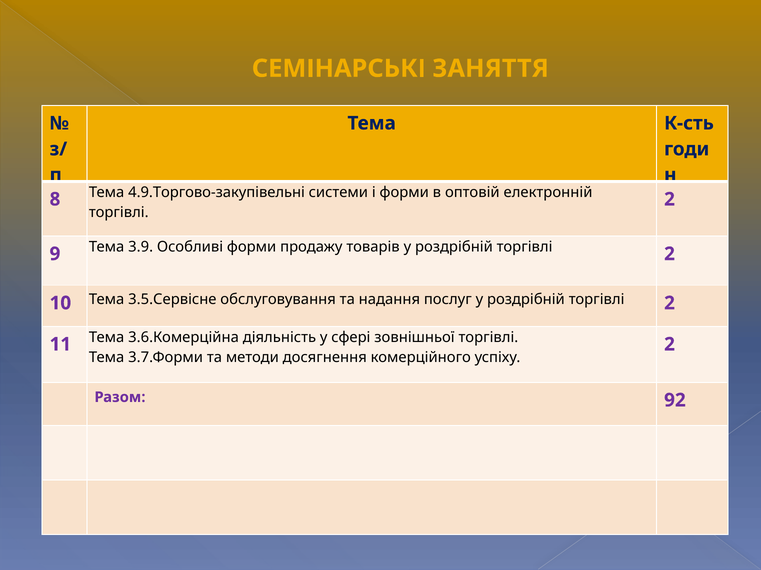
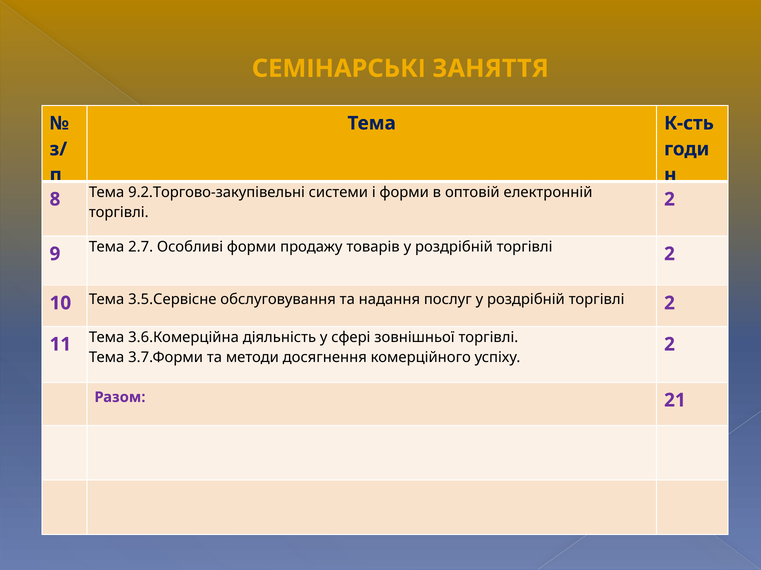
4.9.Торгово-закупівельні: 4.9.Торгово-закупівельні -> 9.2.Торгово-закупівельні (217, 193)
3.9: 3.9 -> 2.7 (141, 247)
92: 92 -> 21 (675, 401)
